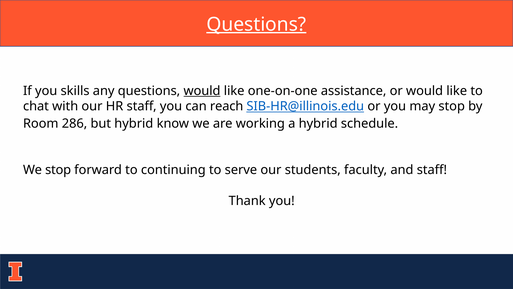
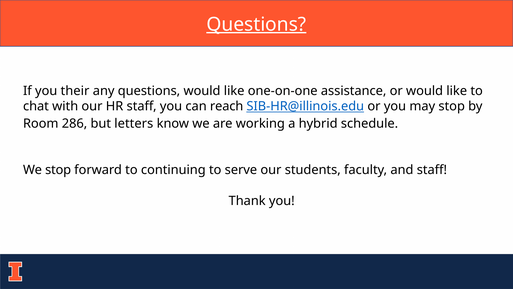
skills: skills -> their (75, 91)
would underline: present -> none (202, 91)
but hybrid: hybrid -> letters (134, 124)
